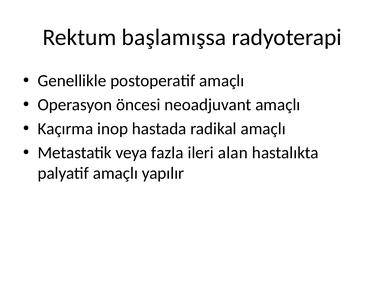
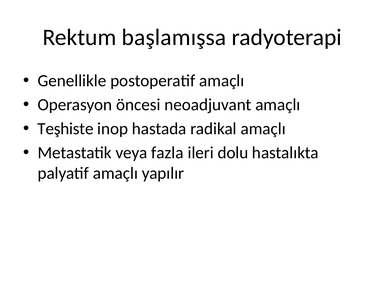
Kaçırma: Kaçırma -> Teşhiste (65, 129)
alan: alan -> dolu (233, 153)
